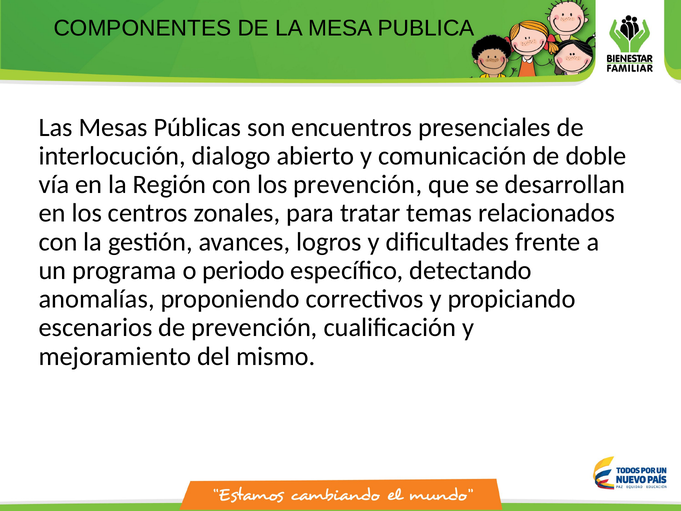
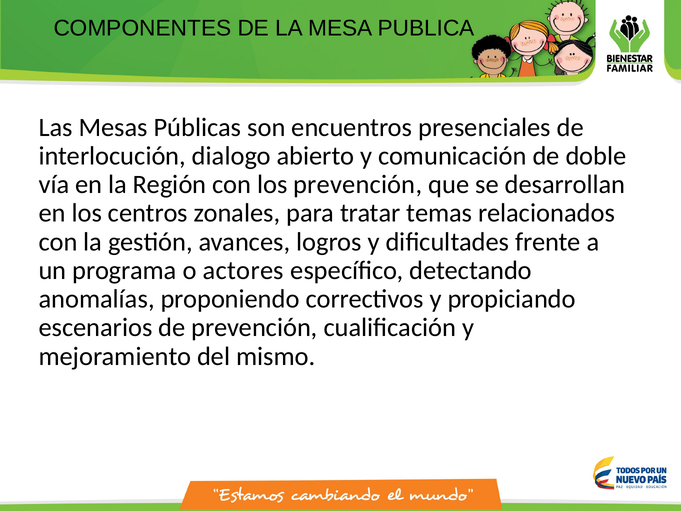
periodo: periodo -> actores (243, 270)
